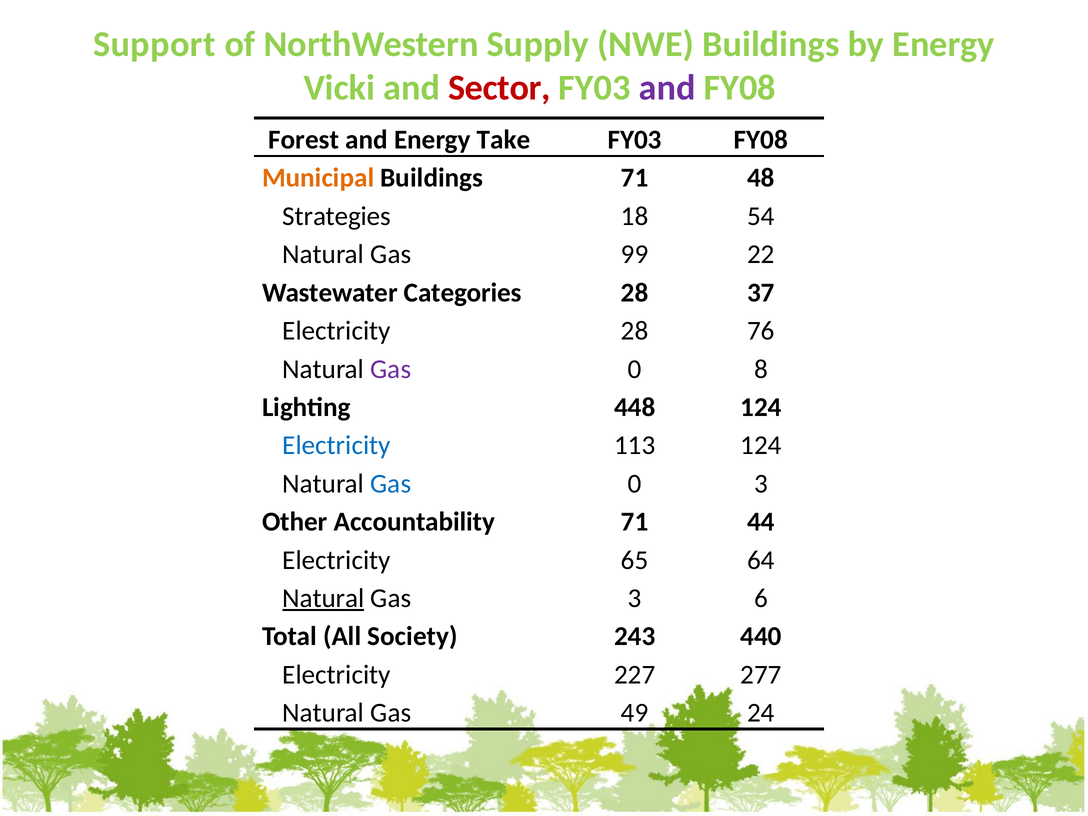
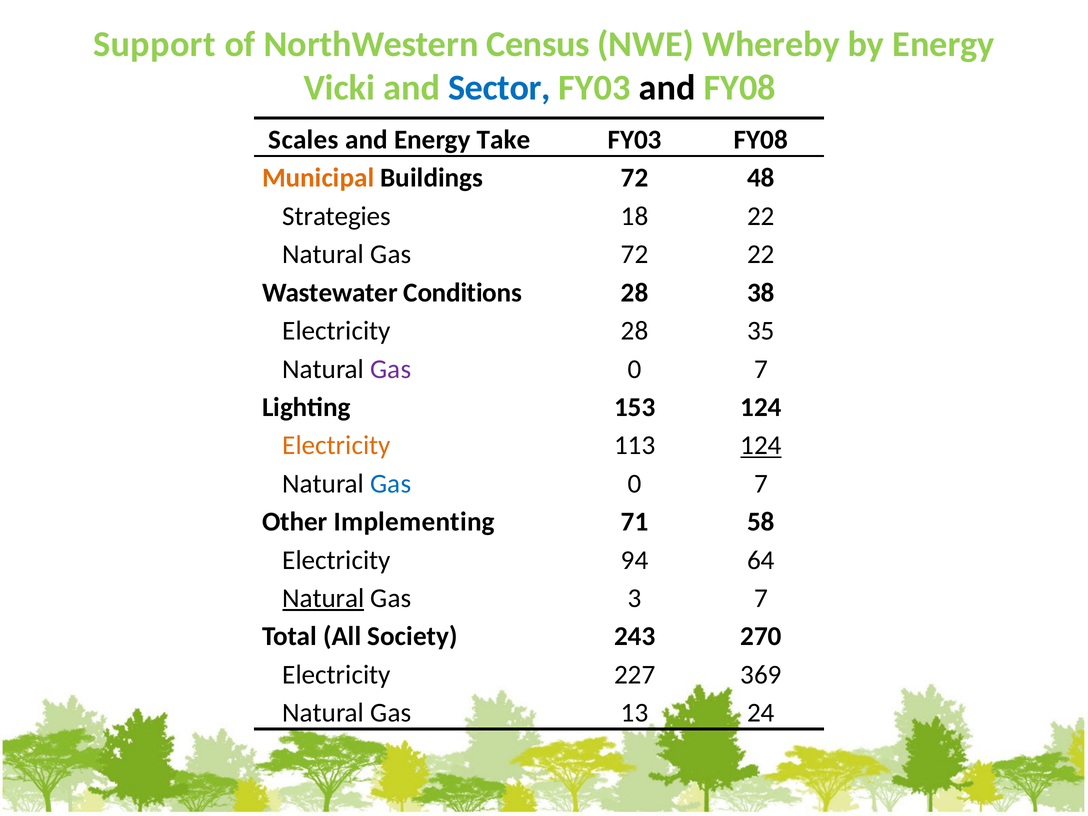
Supply: Supply -> Census (538, 44)
NWE Buildings: Buildings -> Whereby (771, 44)
Sector colour: red -> blue (499, 88)
and colour: purple -> black (667, 88)
Forest: Forest -> Scales (303, 140)
Buildings 71: 71 -> 72 (635, 178)
18 54: 54 -> 22 (761, 216)
Gas 99: 99 -> 72 (635, 254)
Categories: Categories -> Conditions (463, 293)
37: 37 -> 38 (761, 293)
76: 76 -> 35 (761, 331)
8: 8 -> 7 (761, 369)
448: 448 -> 153 (635, 407)
Electricity colour: blue -> orange (337, 445)
124 underline: none -> present (761, 445)
3: 3 -> 7 (761, 484)
Accountability: Accountability -> Implementing (414, 522)
44: 44 -> 58 (761, 522)
65: 65 -> 94 (635, 560)
3 6: 6 -> 7 (761, 598)
440: 440 -> 270 (761, 636)
277: 277 -> 369 (761, 675)
49: 49 -> 13 (635, 713)
